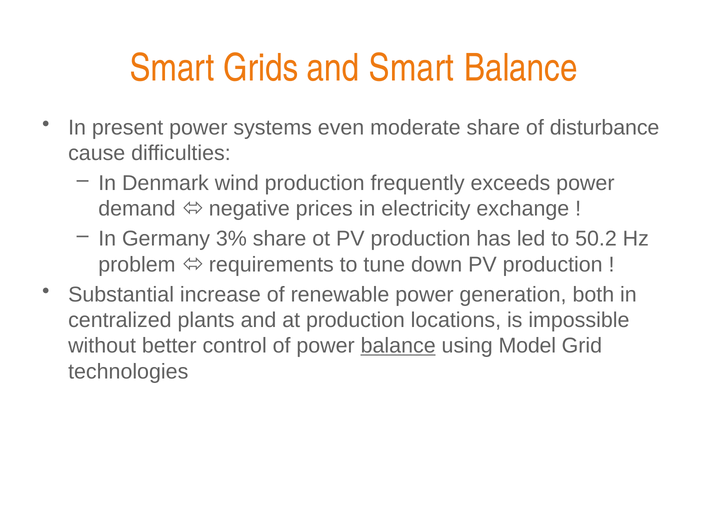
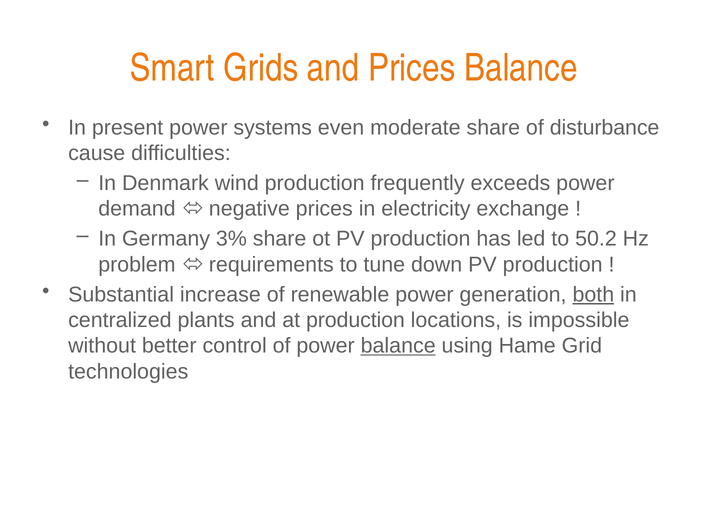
and Smart: Smart -> Prices (412, 68)
both underline: none -> present (593, 295)
Model: Model -> Hame (527, 346)
